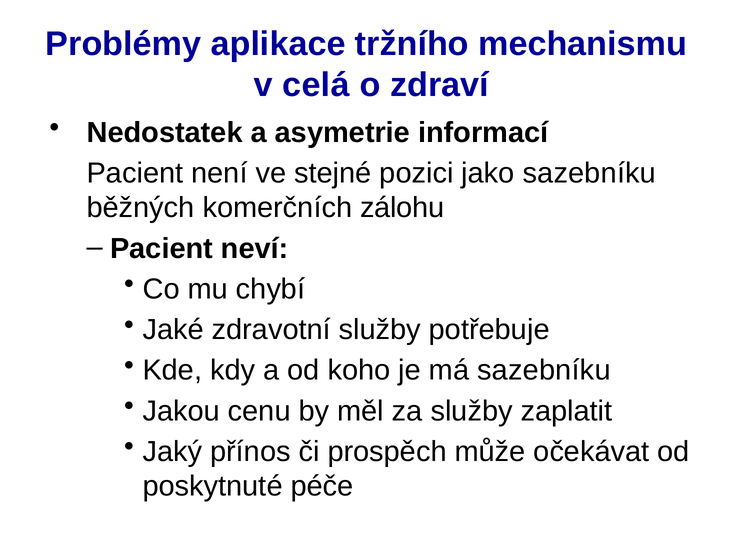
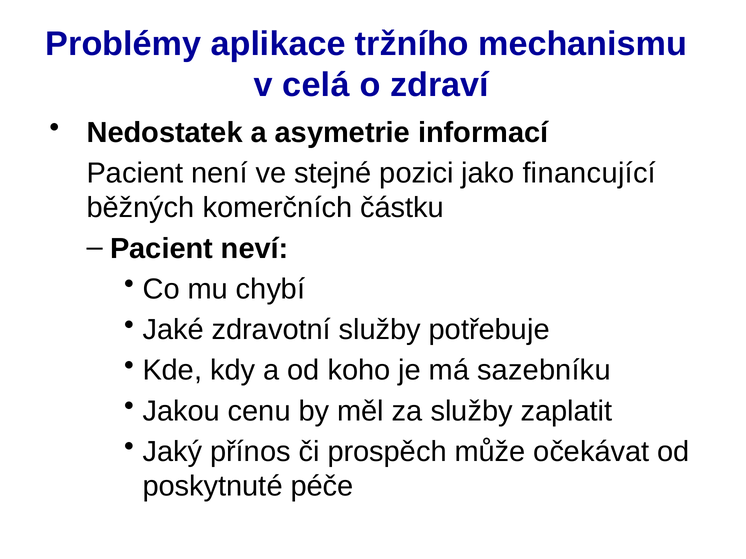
jako sazebníku: sazebníku -> financující (589, 173)
zálohu: zálohu -> částku (402, 208)
